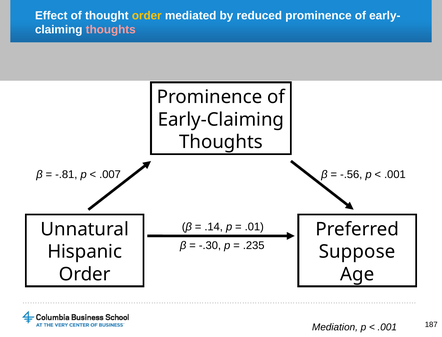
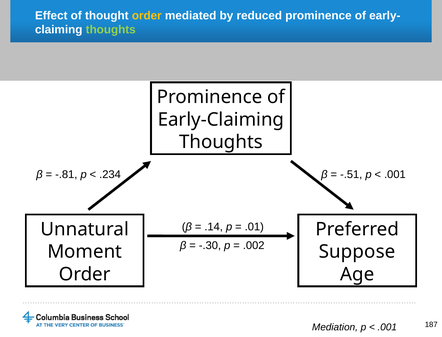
thoughts colour: pink -> light green (111, 30)
.007: .007 -> .234 (110, 174)
-.56: -.56 -> -.51 (351, 174)
.235: .235 -> .002 (254, 245)
Hispanic: Hispanic -> Moment (85, 252)
